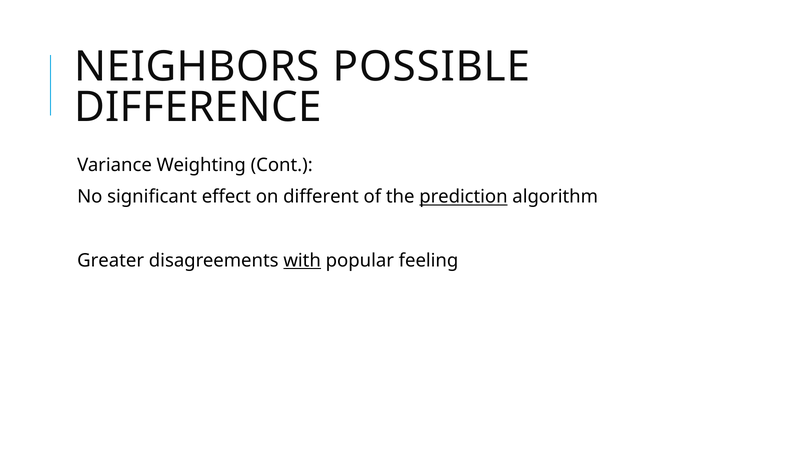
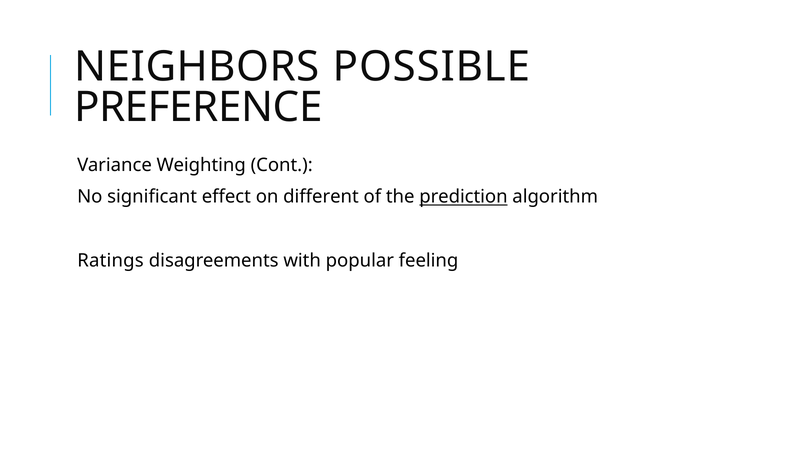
DIFFERENCE: DIFFERENCE -> PREFERENCE (198, 107)
Greater: Greater -> Ratings (111, 260)
with underline: present -> none (302, 260)
